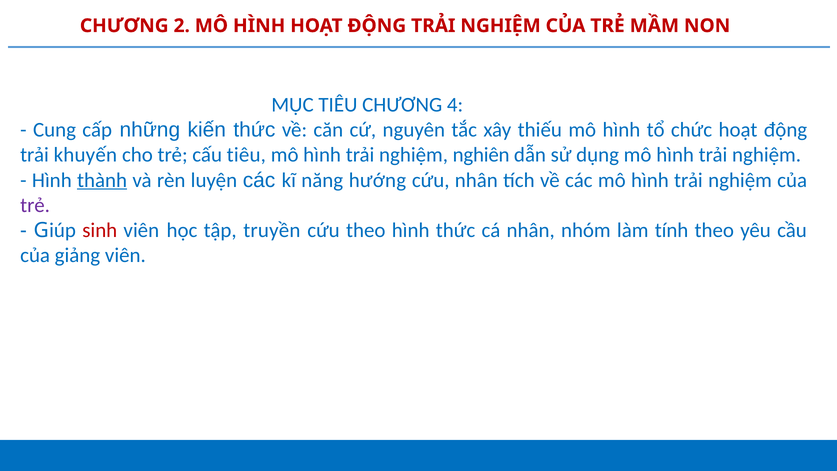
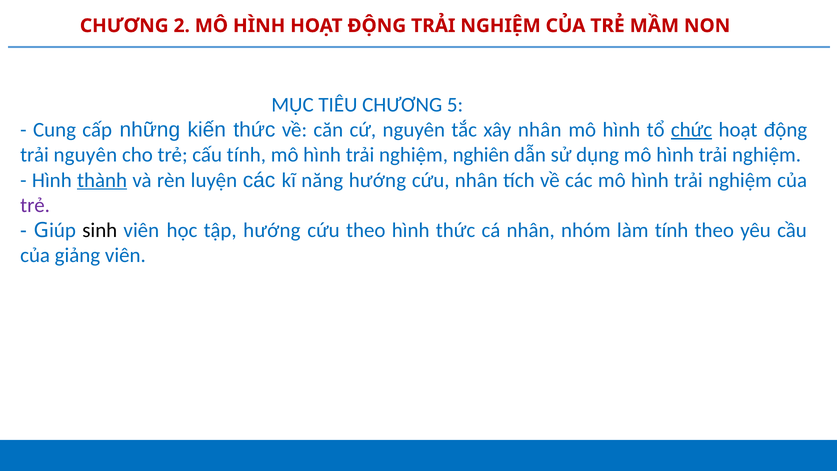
4: 4 -> 5 (455, 105)
xây thiếu: thiếu -> nhân (540, 130)
chức underline: none -> present (692, 130)
trải khuyến: khuyến -> nguyên (85, 155)
cấu tiêu: tiêu -> tính (246, 155)
sinh colour: red -> black (100, 230)
tập truyền: truyền -> hướng (272, 230)
